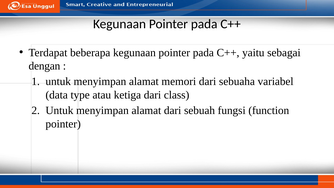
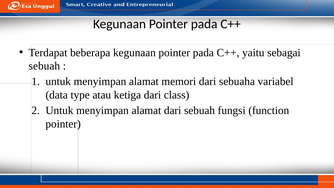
dengan: dengan -> sebuah (44, 66)
